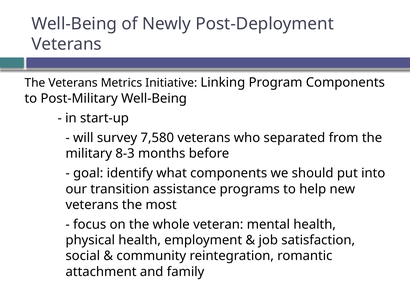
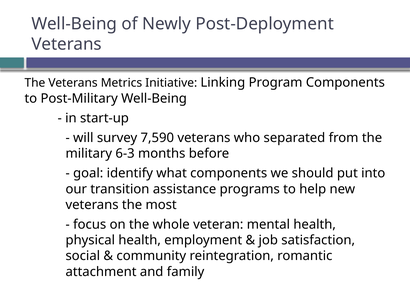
7,580: 7,580 -> 7,590 (157, 138)
8-3: 8-3 -> 6-3 (125, 153)
